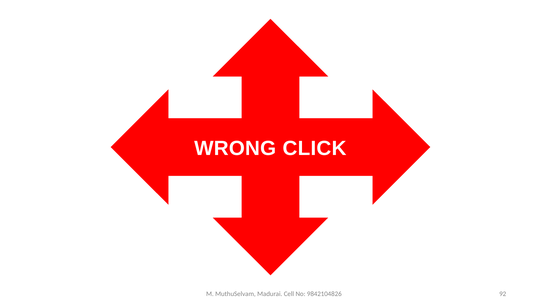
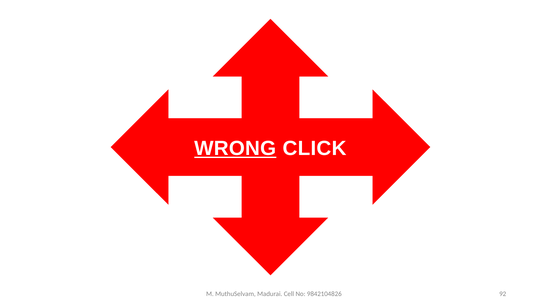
WRONG underline: none -> present (235, 149)
